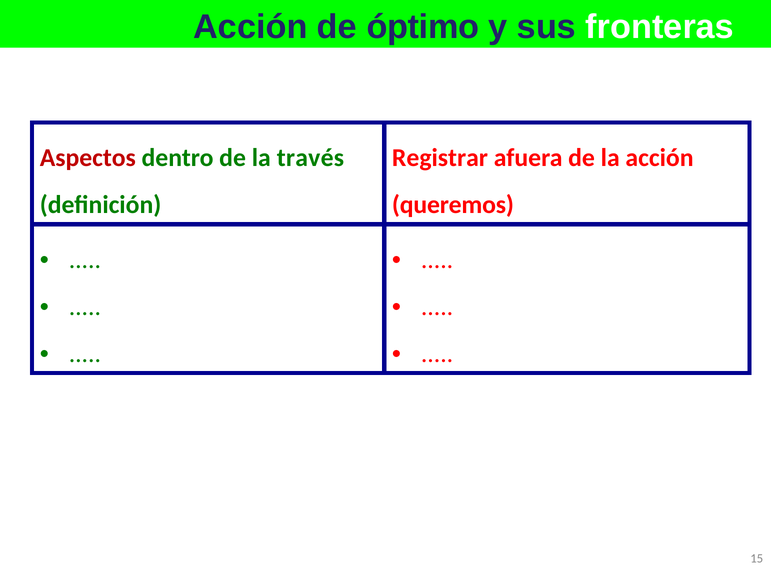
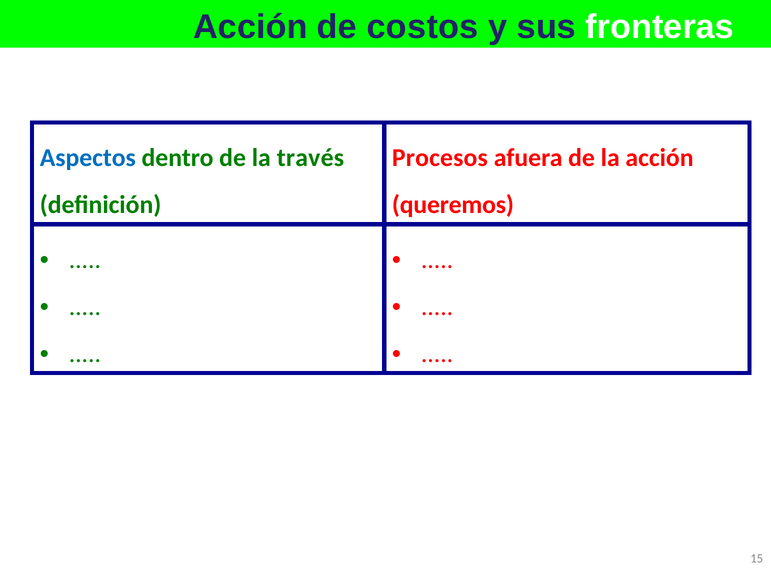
óptimo: óptimo -> costos (423, 27)
Aspectos colour: red -> blue (88, 158)
Registrar: Registrar -> Procesos (440, 158)
